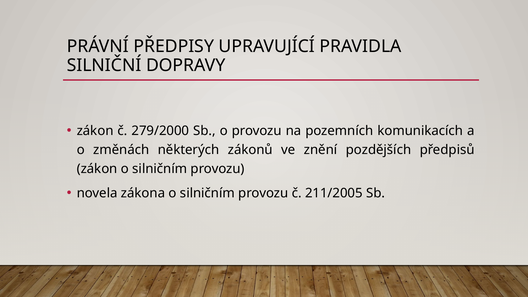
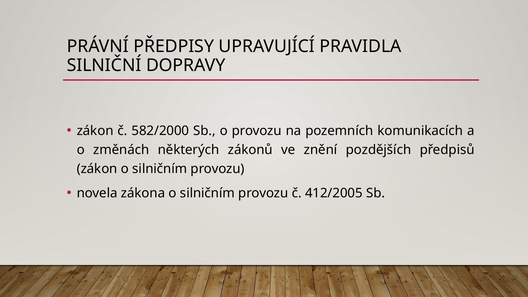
279/2000: 279/2000 -> 582/2000 (160, 131)
211/2005: 211/2005 -> 412/2005 (334, 193)
